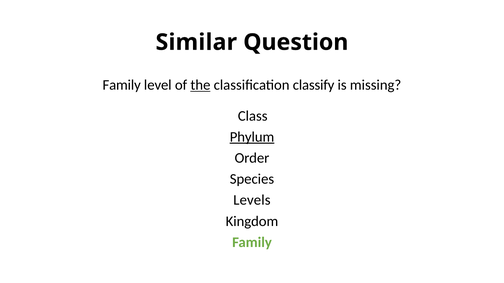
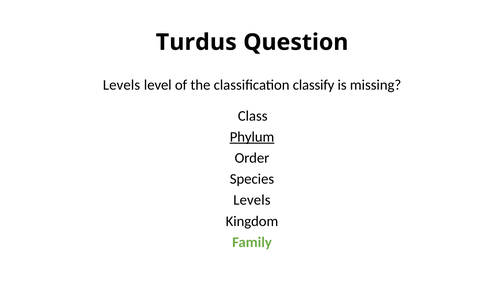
Similar: Similar -> Turdus (196, 42)
Family: Family -> Levels (122, 85)
the underline: present -> none (200, 85)
